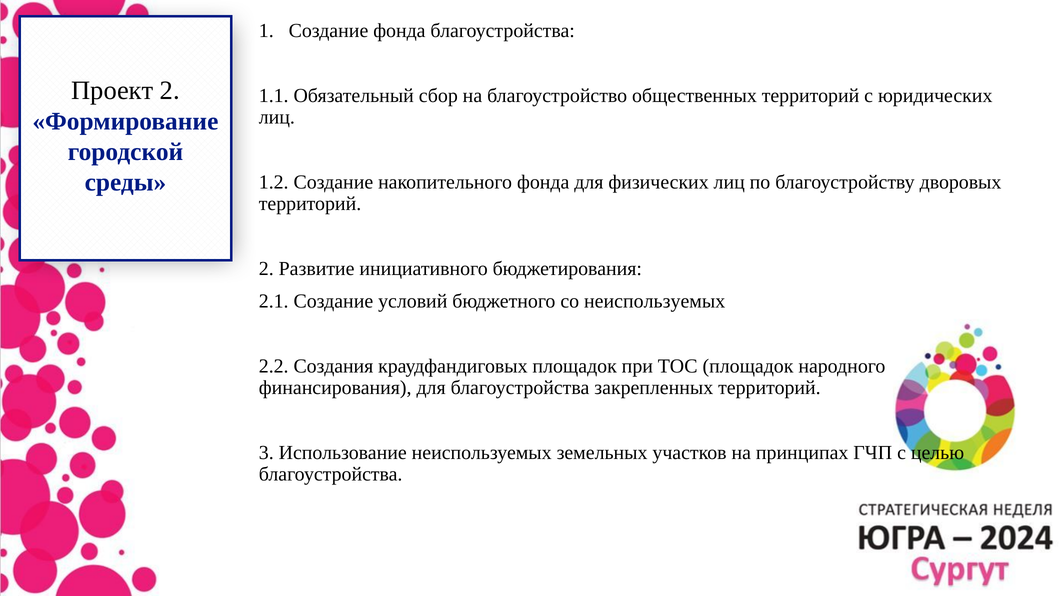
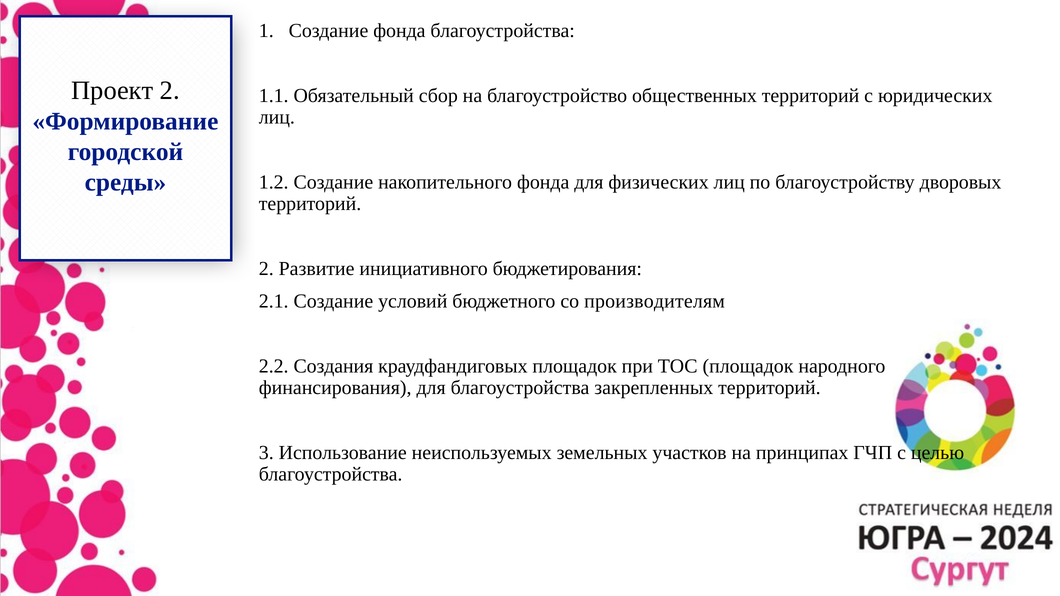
со неиспользуемых: неиспользуемых -> производителям (655, 301)
